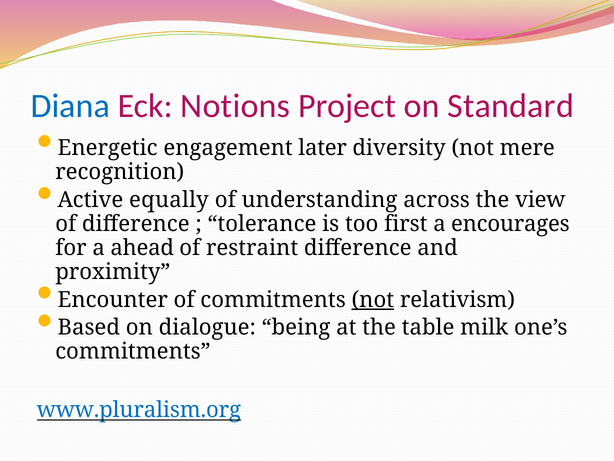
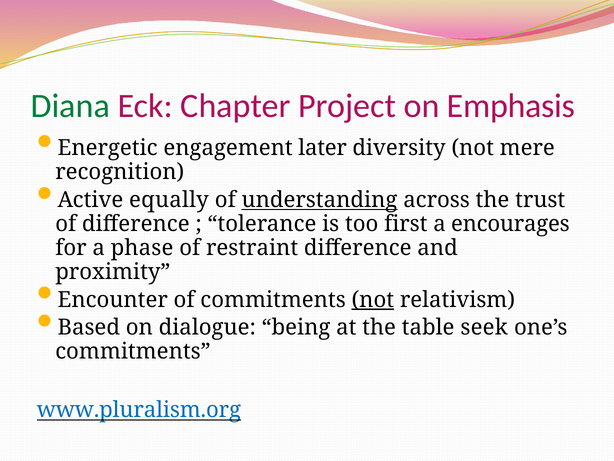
Diana colour: blue -> green (70, 106)
Notions: Notions -> Chapter (236, 106)
Standard: Standard -> Emphasis (511, 106)
understanding underline: none -> present (319, 200)
view: view -> trust (540, 200)
ahead: ahead -> phase (142, 248)
milk: milk -> seek (484, 327)
